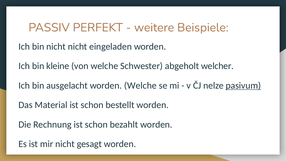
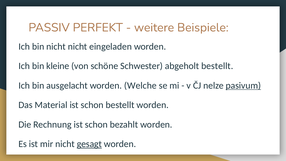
von welche: welche -> schöne (104, 66)
abgeholt welcher: welcher -> bestellt (217, 66)
gesagt underline: none -> present (89, 144)
